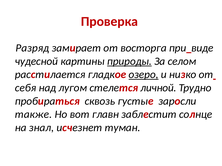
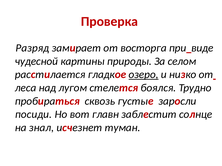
природы underline: present -> none (129, 61)
себя: себя -> леса (26, 88)
личной: личной -> боялся (158, 88)
также: также -> посиди (33, 115)
